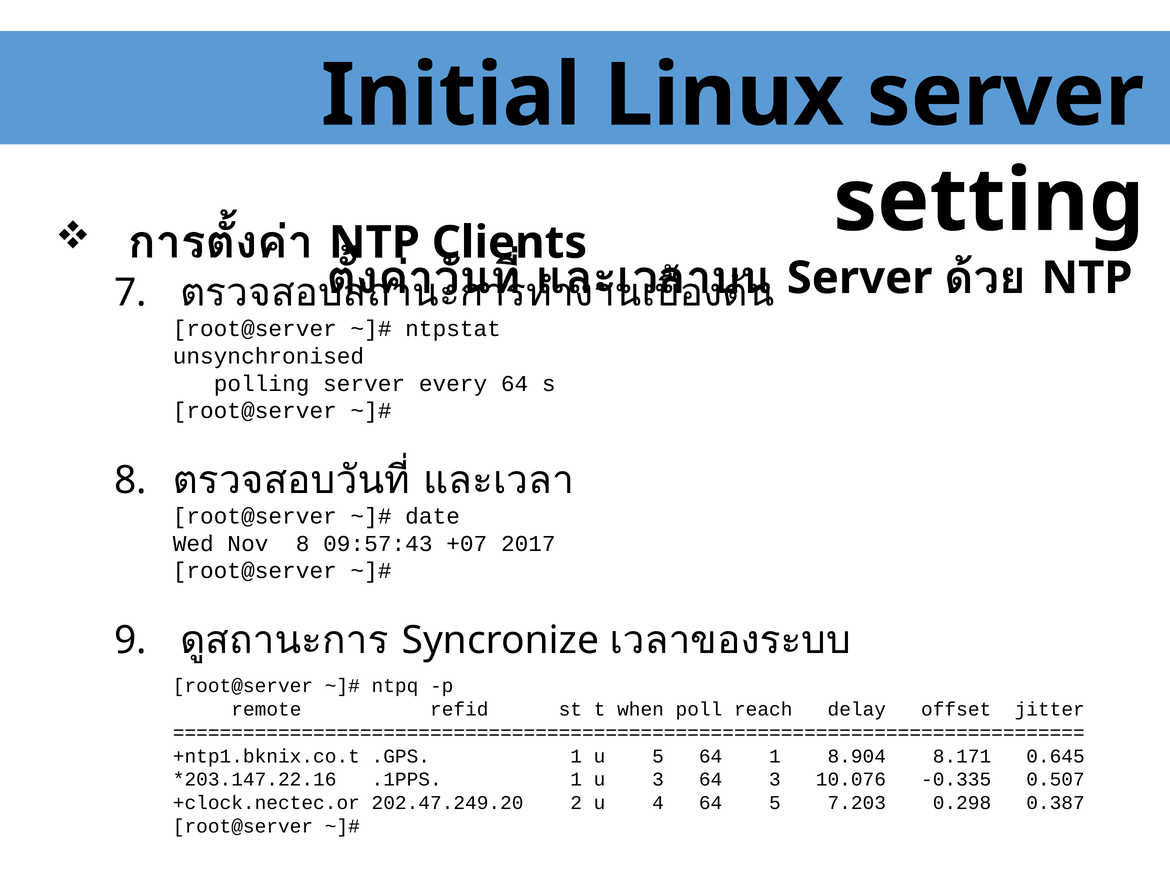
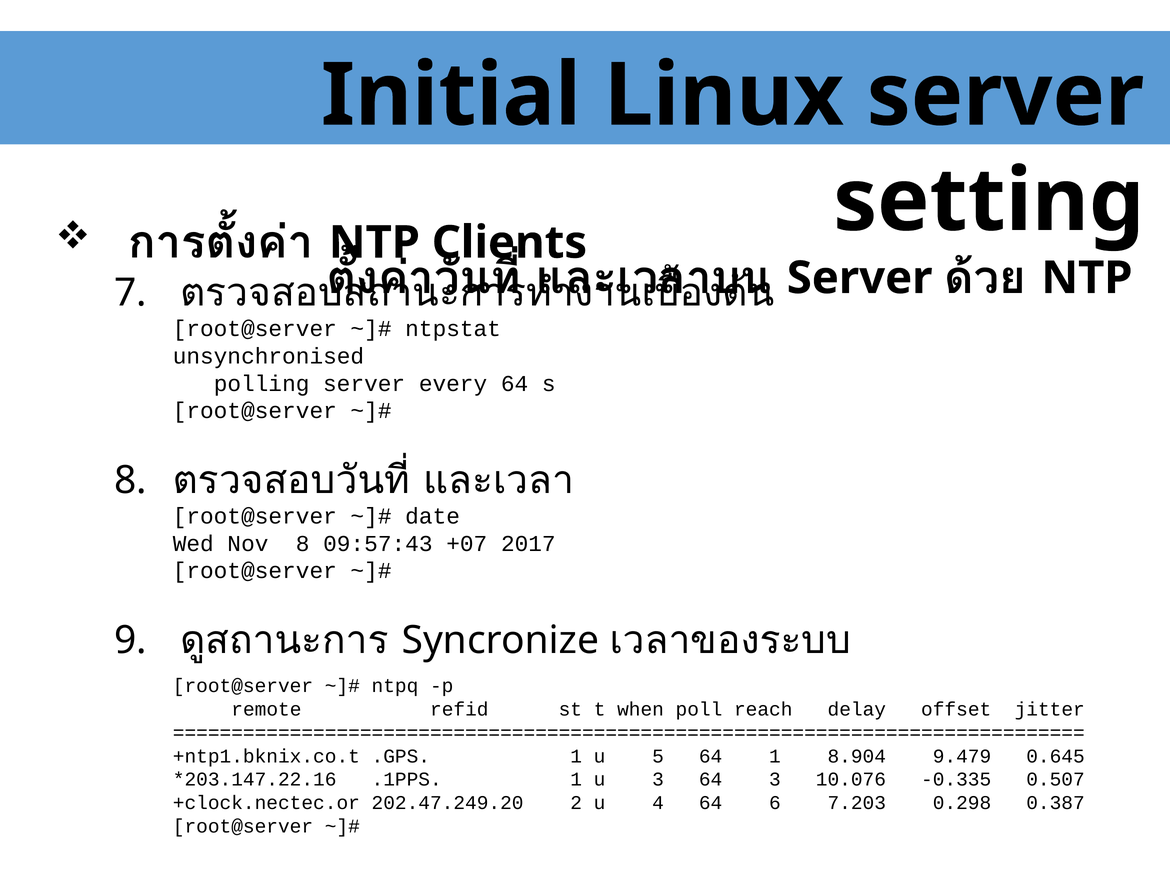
8.171: 8.171 -> 9.479 (962, 756)
64 5: 5 -> 6 (775, 802)
